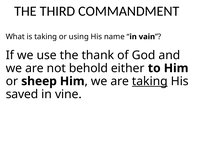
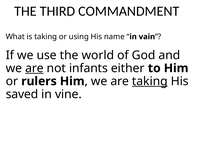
thank: thank -> world (98, 55)
are underline: none -> present (34, 68)
behold: behold -> infants (88, 68)
sheep: sheep -> rulers (39, 81)
